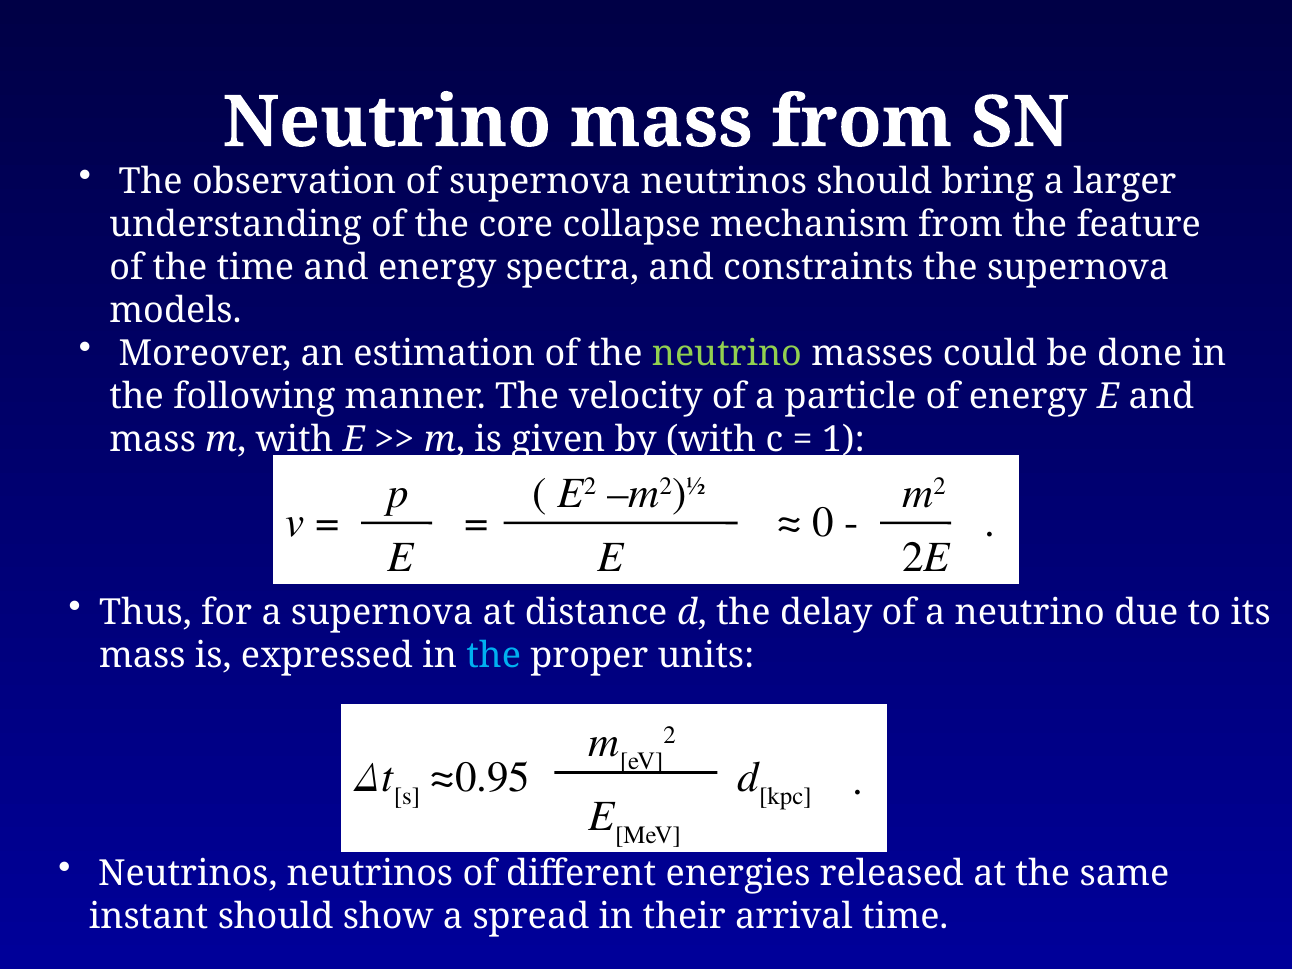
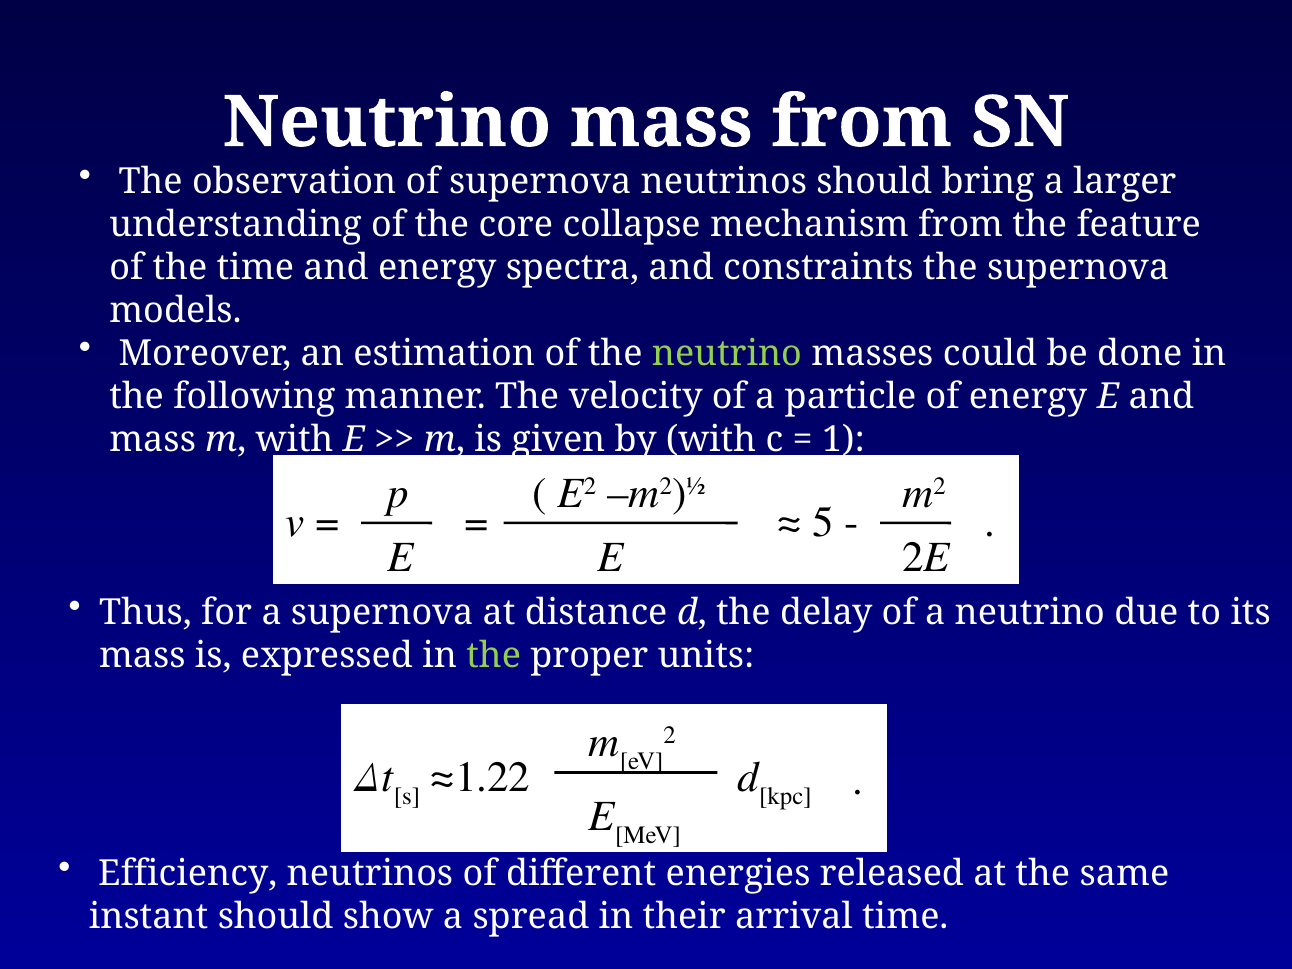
0: 0 -> 5 (823, 522)
the colour: light blue -> light green (494, 655)
≈0.95: ≈0.95 -> ≈1.22 (481, 777)
Neutrinos: Neutrinos -> Efficiency (188, 874)
